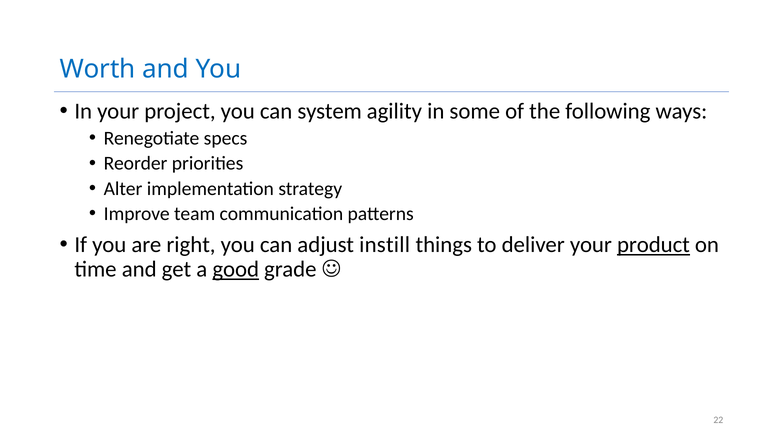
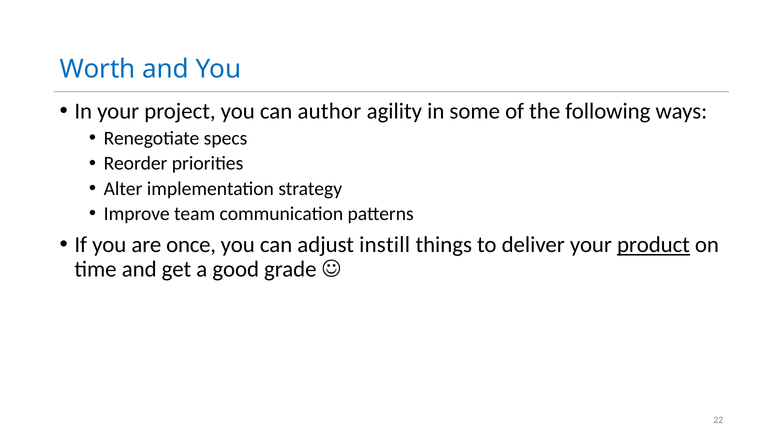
system: system -> author (329, 111)
right: right -> once (191, 245)
good underline: present -> none (236, 270)
